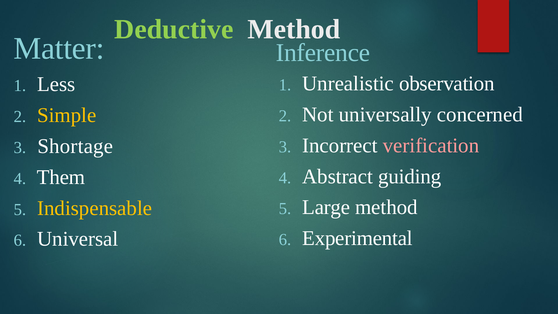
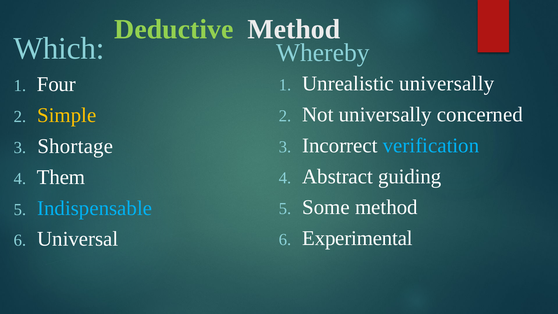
Matter: Matter -> Which (59, 48)
Inference: Inference -> Whereby (323, 53)
Unrealistic observation: observation -> universally (447, 84)
Less: Less -> Four (56, 84)
verification colour: pink -> light blue (431, 145)
Large: Large -> Some (326, 207)
Indispensable colour: yellow -> light blue (95, 208)
